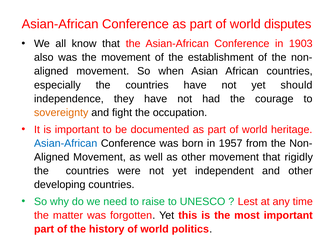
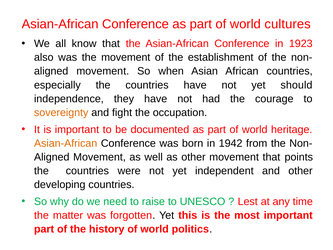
disputes: disputes -> cultures (288, 24)
1903: 1903 -> 1923 (301, 44)
Asian-African colour: blue -> orange (66, 143)
1957: 1957 -> 1942 (231, 143)
rigidly: rigidly -> points (299, 157)
